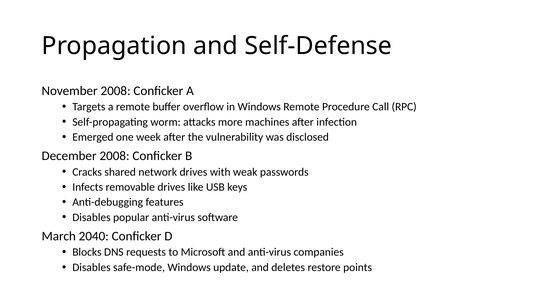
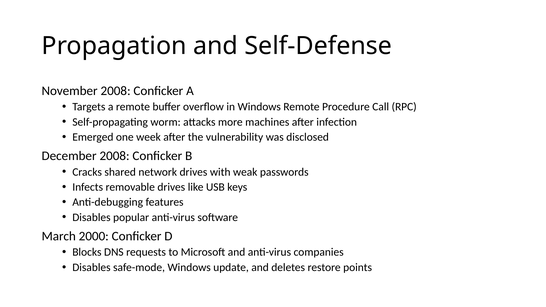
2040: 2040 -> 2000 (94, 236)
